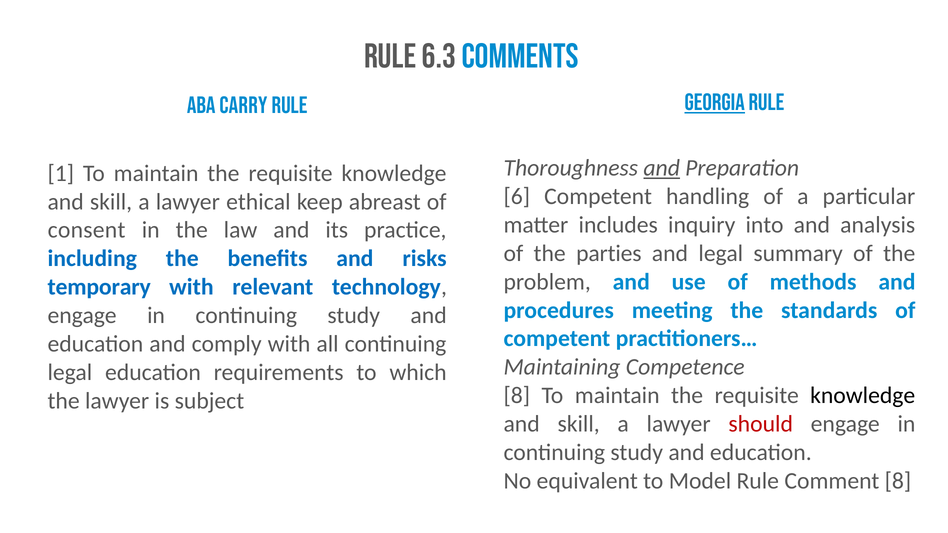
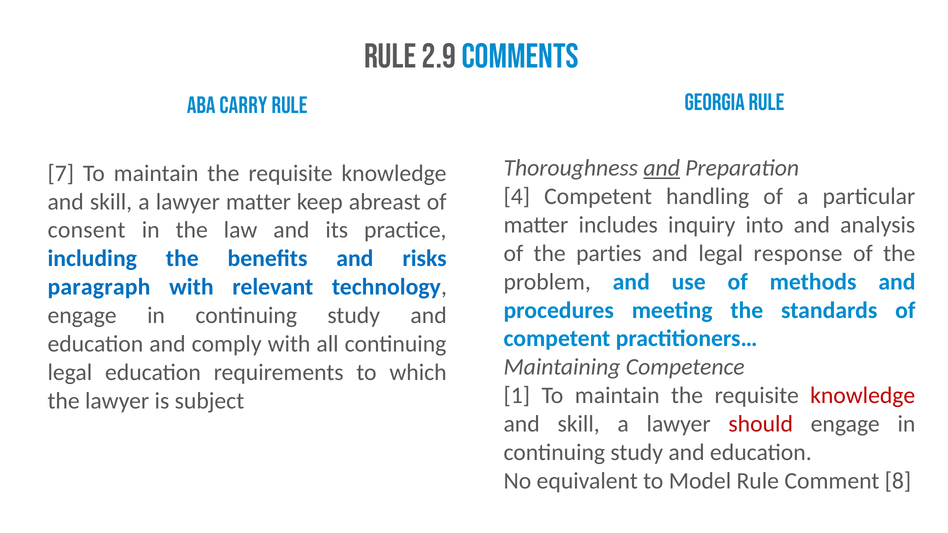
6.3: 6.3 -> 2.9 (439, 56)
Georgia underline: present -> none (715, 103)
1: 1 -> 7 (61, 173)
6: 6 -> 4 (517, 197)
lawyer ethical: ethical -> matter (258, 202)
summary: summary -> response (798, 253)
temporary: temporary -> paragraph (99, 287)
8: 8 -> 1 (517, 396)
knowledge colour: black -> red (863, 396)
